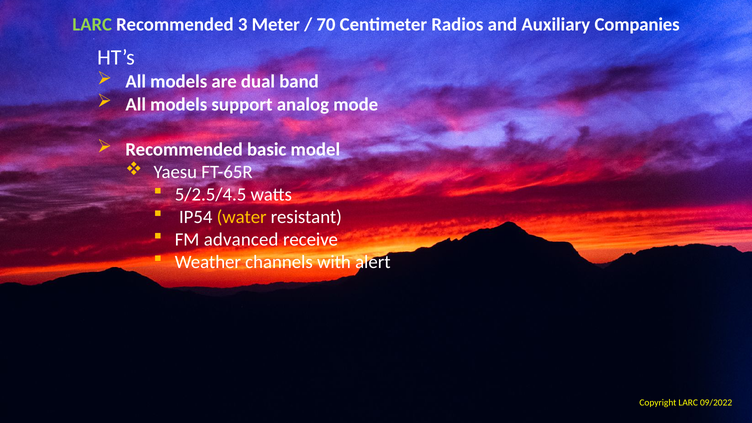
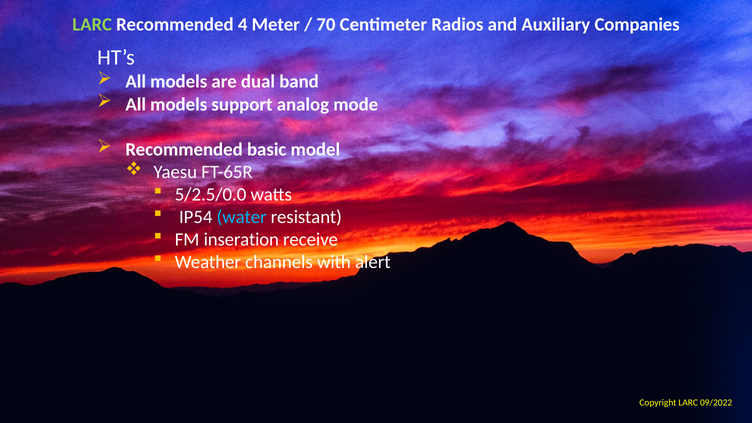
3: 3 -> 4 (243, 24)
5/2.5/4.5: 5/2.5/4.5 -> 5/2.5/0.0 (211, 195)
water colour: yellow -> light blue (242, 217)
advanced: advanced -> inseration (241, 240)
